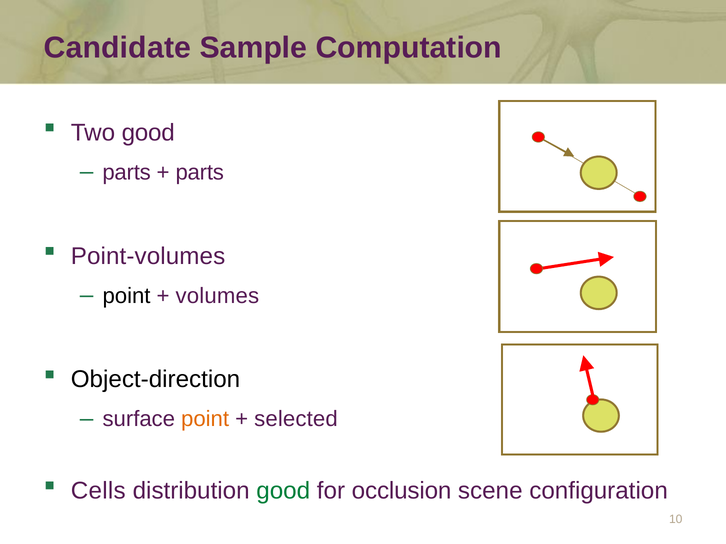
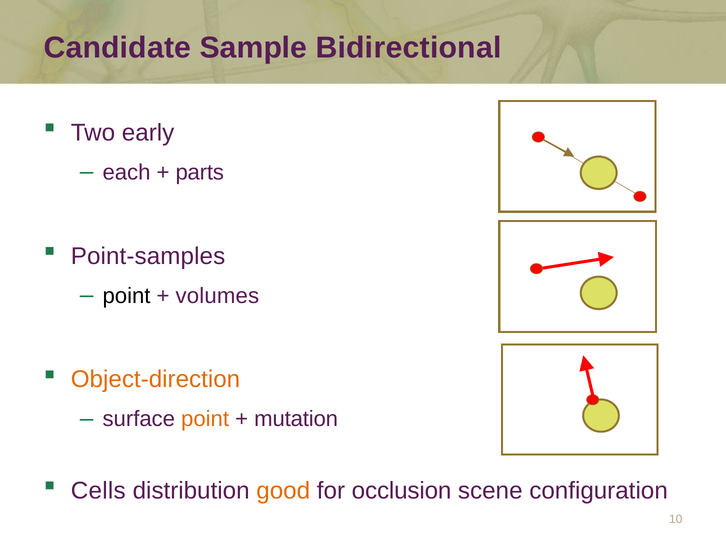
Computation: Computation -> Bidirectional (409, 48)
Two good: good -> early (148, 133)
parts: parts -> each (127, 173)
Point-volumes: Point-volumes -> Point-samples (148, 256)
Object-direction colour: black -> orange (155, 380)
selected: selected -> mutation (296, 420)
good colour: green -> orange (283, 491)
